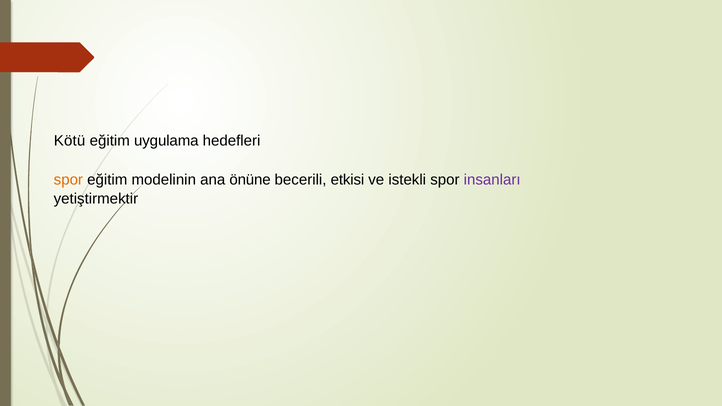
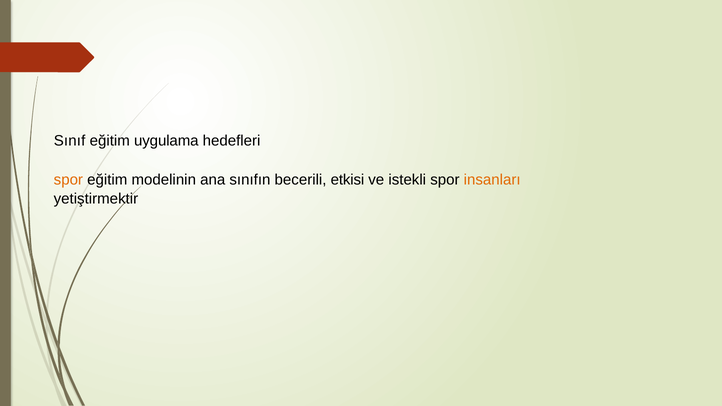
Kötü: Kötü -> Sınıf (70, 141)
önüne: önüne -> sınıfın (250, 180)
insanları colour: purple -> orange (492, 180)
